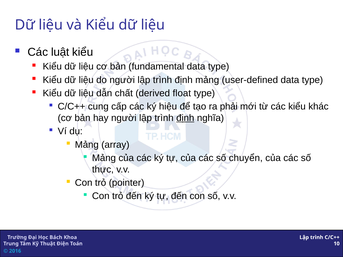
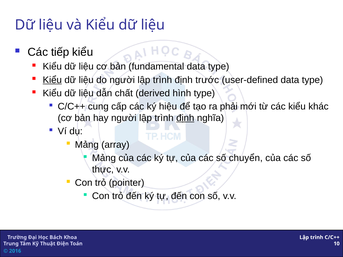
luật: luật -> tiếp (60, 52)
Kiểu underline: none -> present (52, 80)
định mảng: mảng -> trước (207, 80)
float: float -> hình (182, 93)
